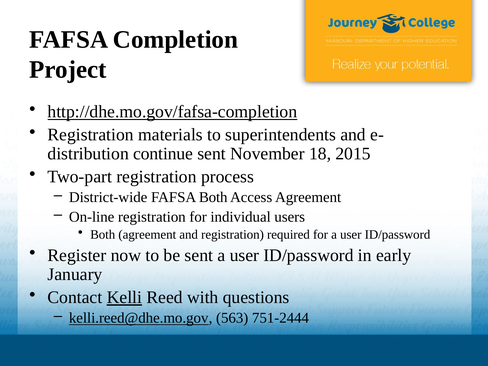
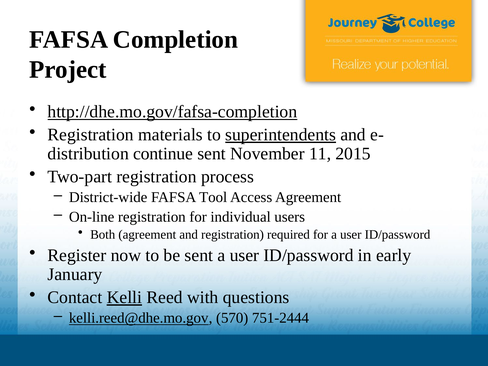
superintendents underline: none -> present (281, 135)
18: 18 -> 11 (320, 154)
FAFSA Both: Both -> Tool (213, 197)
563: 563 -> 570 (232, 318)
